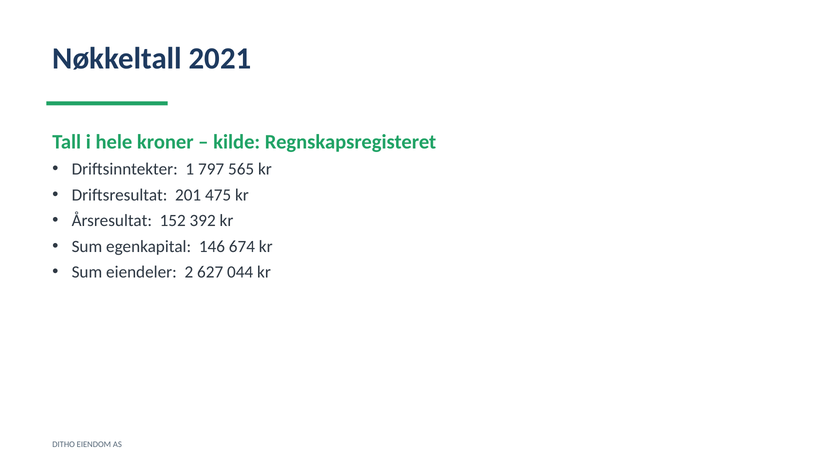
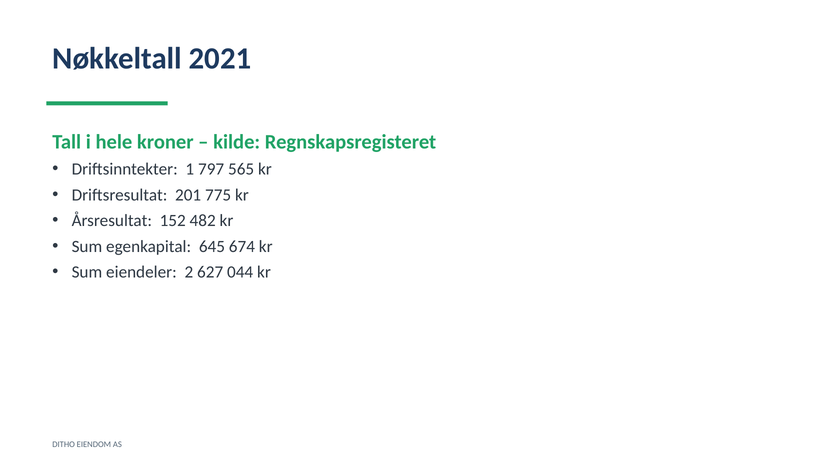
475: 475 -> 775 (218, 195)
392: 392 -> 482 (203, 221)
146: 146 -> 645 (212, 246)
